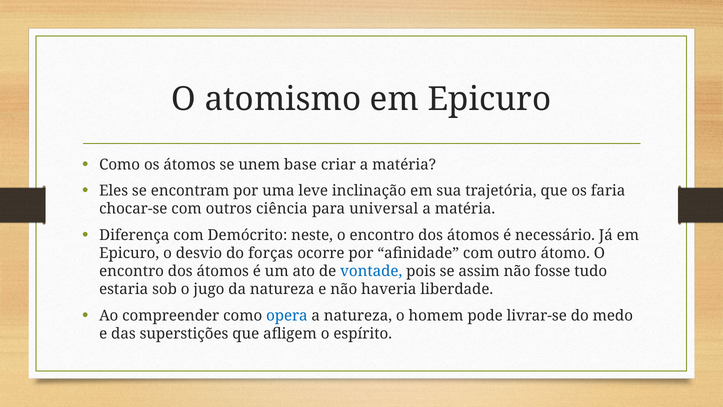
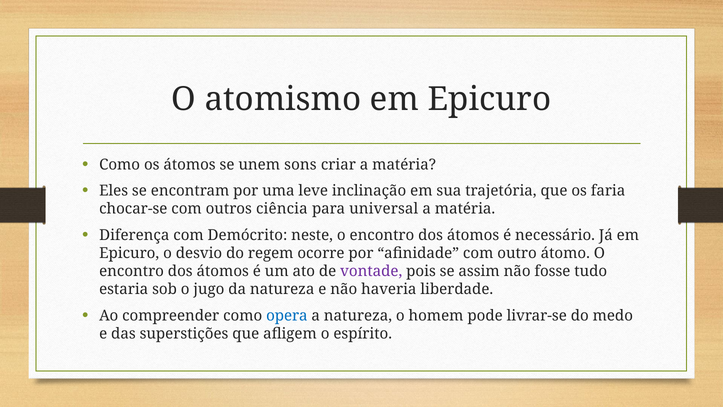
base: base -> sons (300, 164)
forças: forças -> regem (271, 253)
vontade colour: blue -> purple (371, 271)
